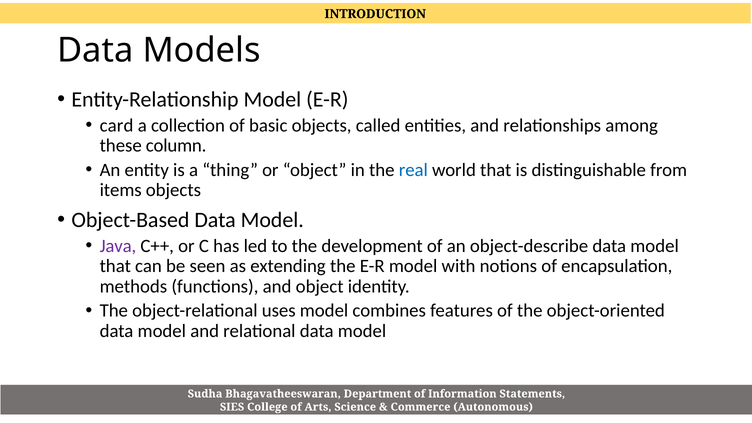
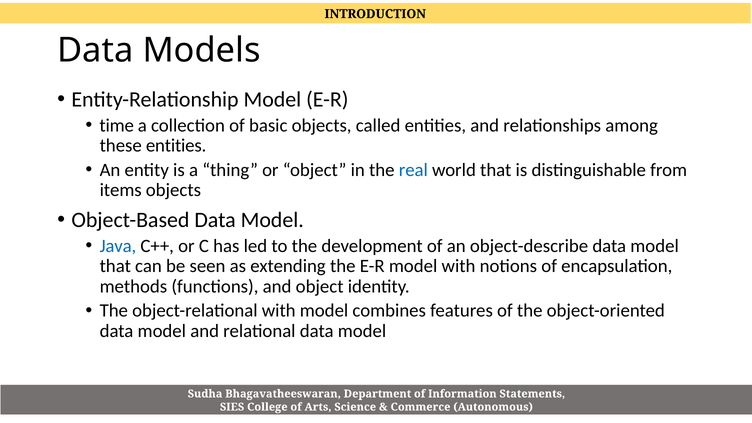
card: card -> time (117, 125)
these column: column -> entities (176, 146)
Java colour: purple -> blue (118, 246)
object-relational uses: uses -> with (279, 311)
